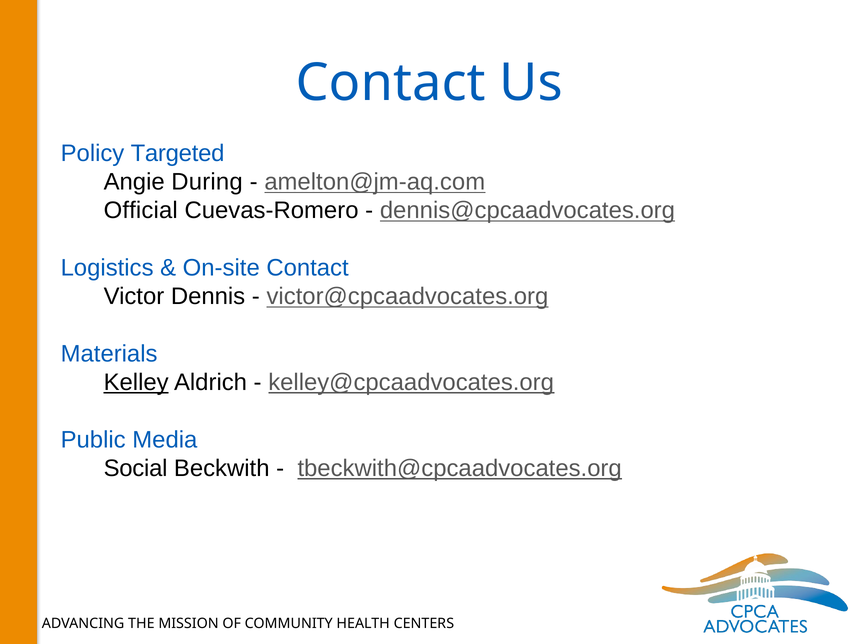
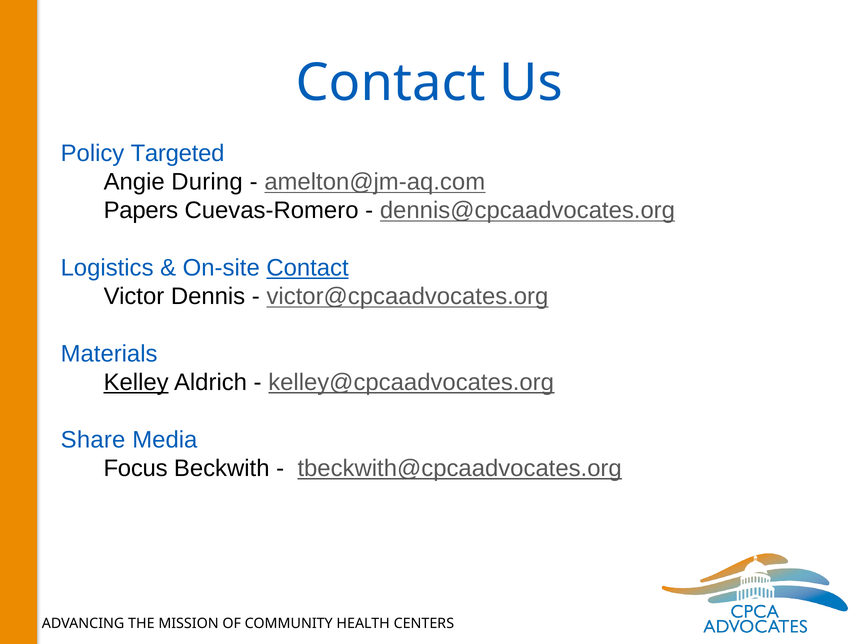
Official: Official -> Papers (141, 211)
Contact underline: none -> present (308, 268)
Public: Public -> Share (93, 440)
Social: Social -> Focus (136, 468)
